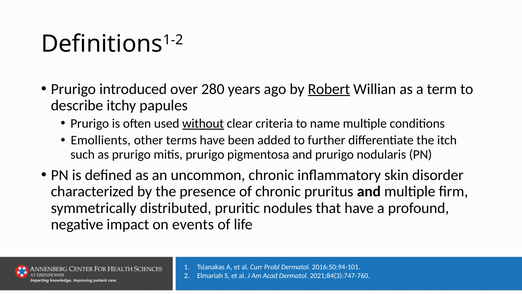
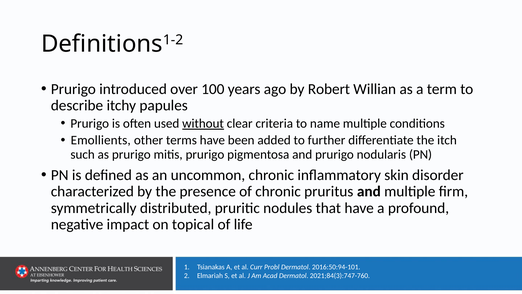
280: 280 -> 100 (213, 89)
Robert underline: present -> none (329, 89)
events: events -> topical (193, 224)
